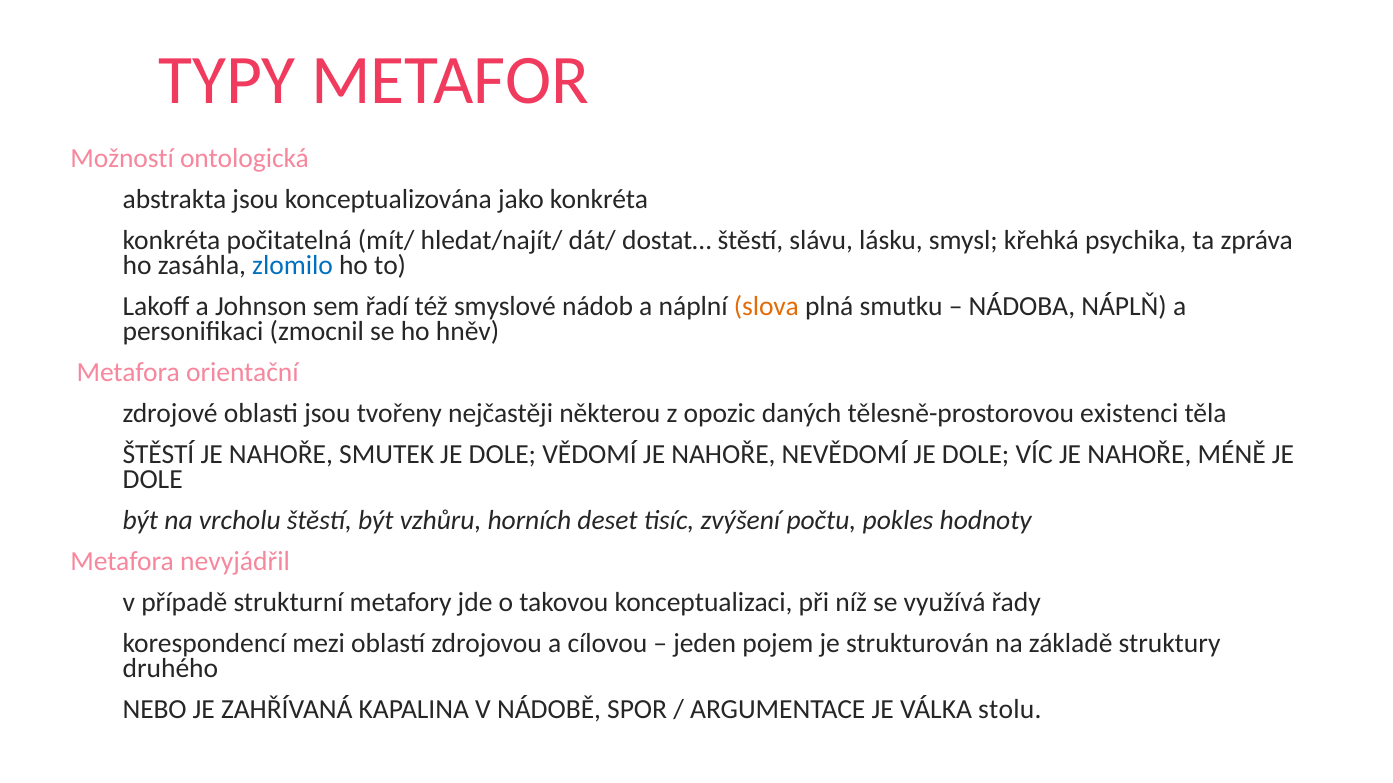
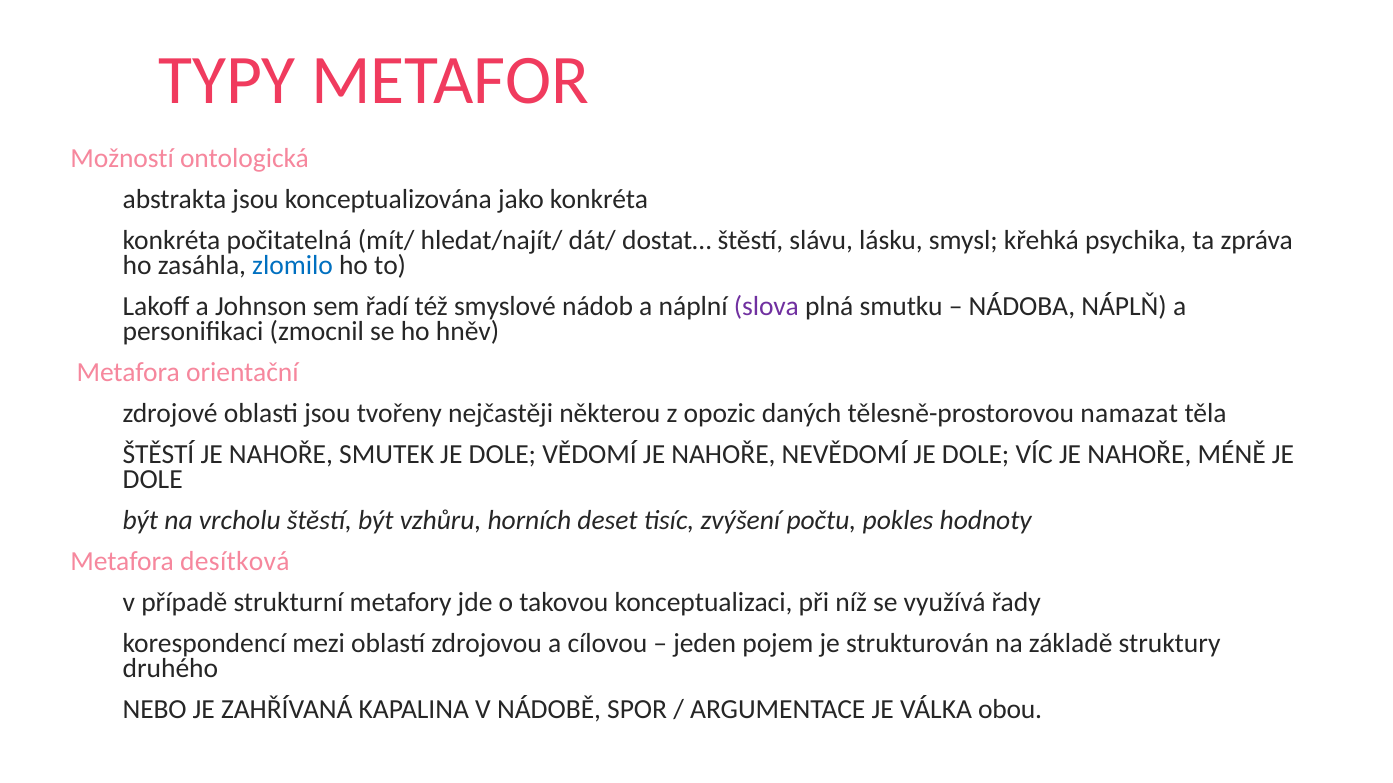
slova colour: orange -> purple (766, 307)
existenci: existenci -> namazat (1129, 414)
nevyjádřil: nevyjádřil -> desítková (235, 562)
stolu: stolu -> obou (1010, 710)
